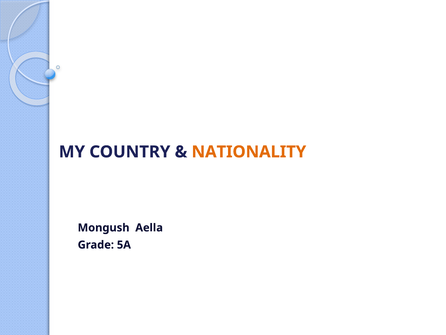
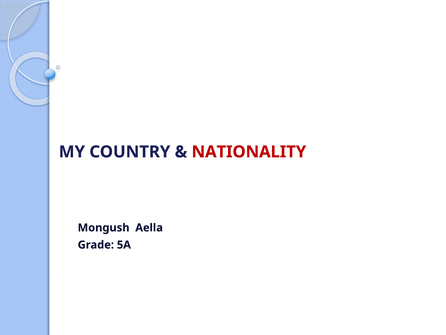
NATIONALITY colour: orange -> red (249, 152)
